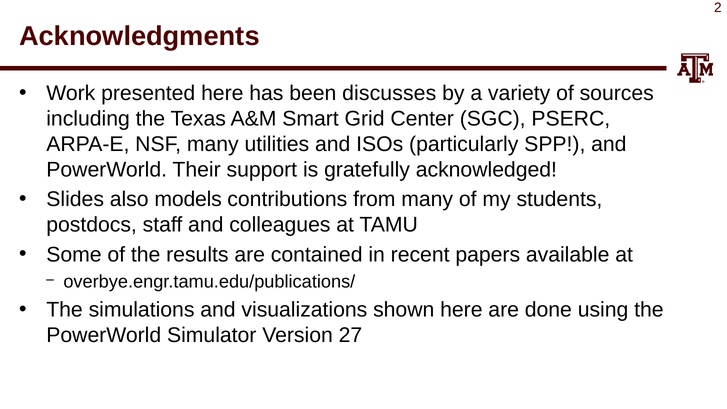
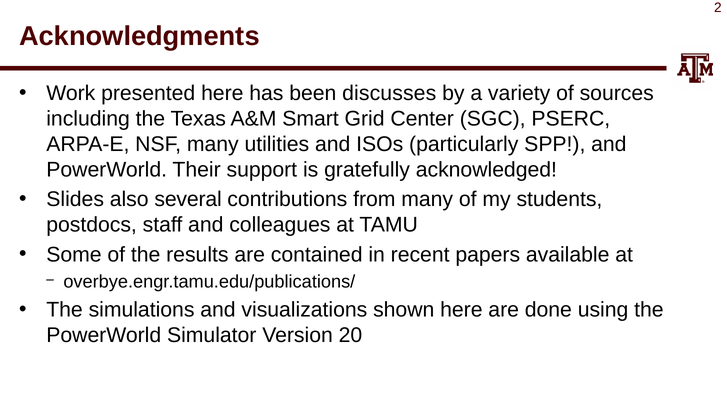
models: models -> several (188, 199)
27: 27 -> 20 (350, 335)
